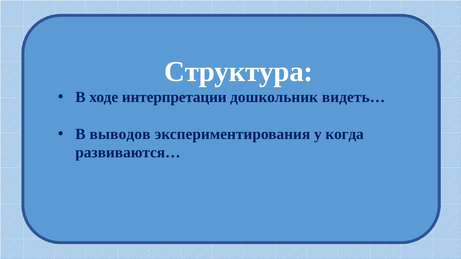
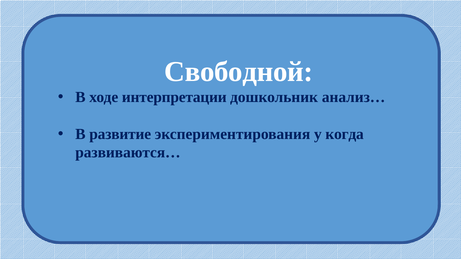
Структура: Структура -> Свободной (239, 72)
видеть…: видеть… -> анализ… (354, 97)
выводов: выводов -> развитие (120, 134)
